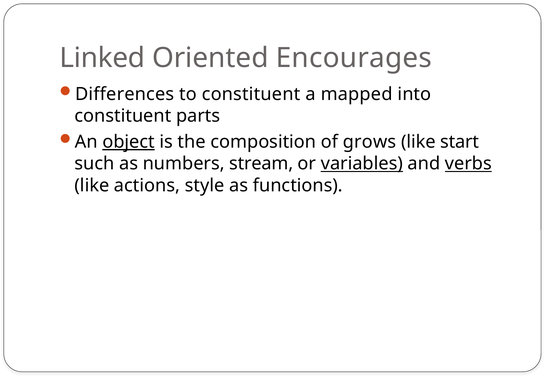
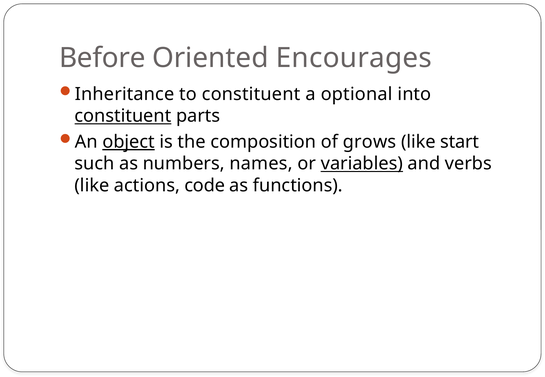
Linked: Linked -> Before (102, 58)
Differences: Differences -> Inheritance (125, 94)
mapped: mapped -> optional (357, 94)
constituent underline: none -> present (123, 116)
stream: stream -> names (261, 164)
verbs underline: present -> none (468, 164)
style: style -> code (205, 186)
